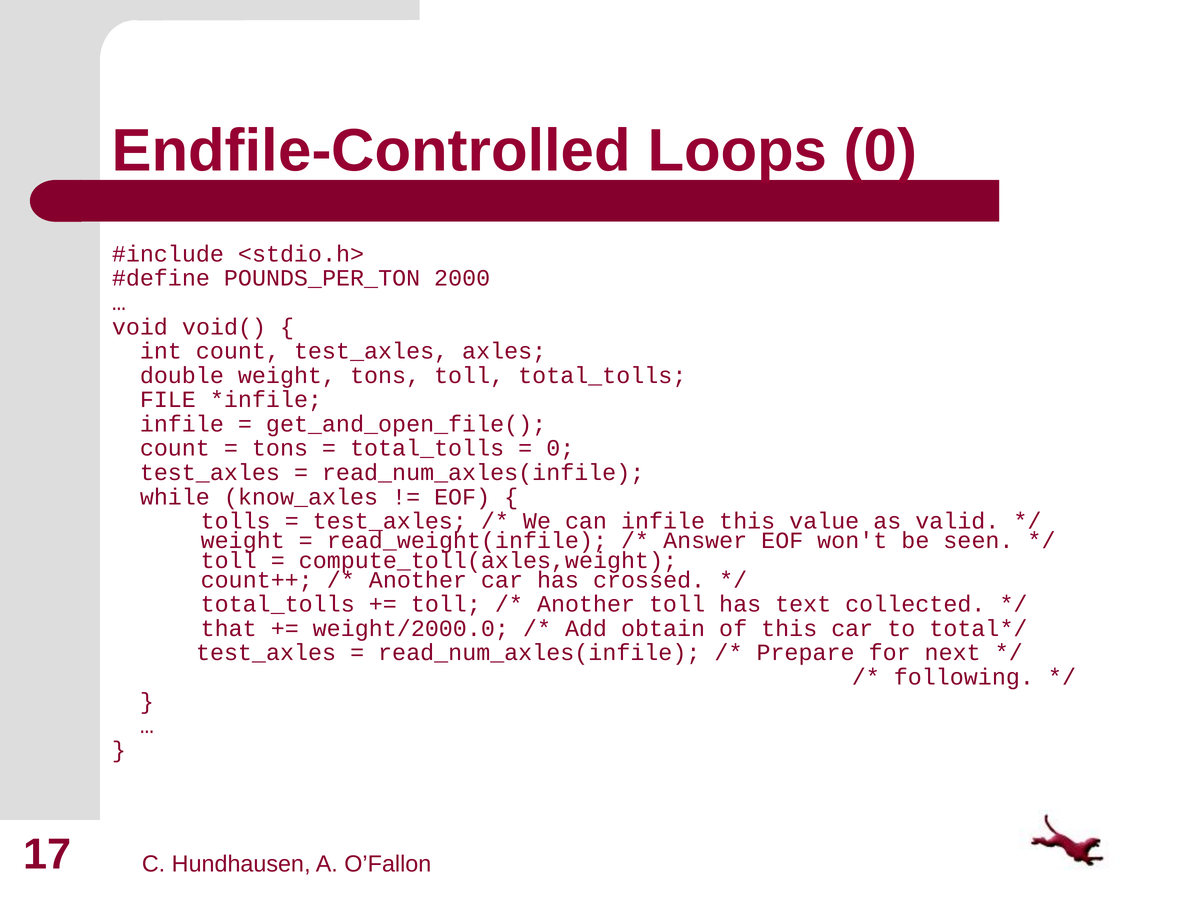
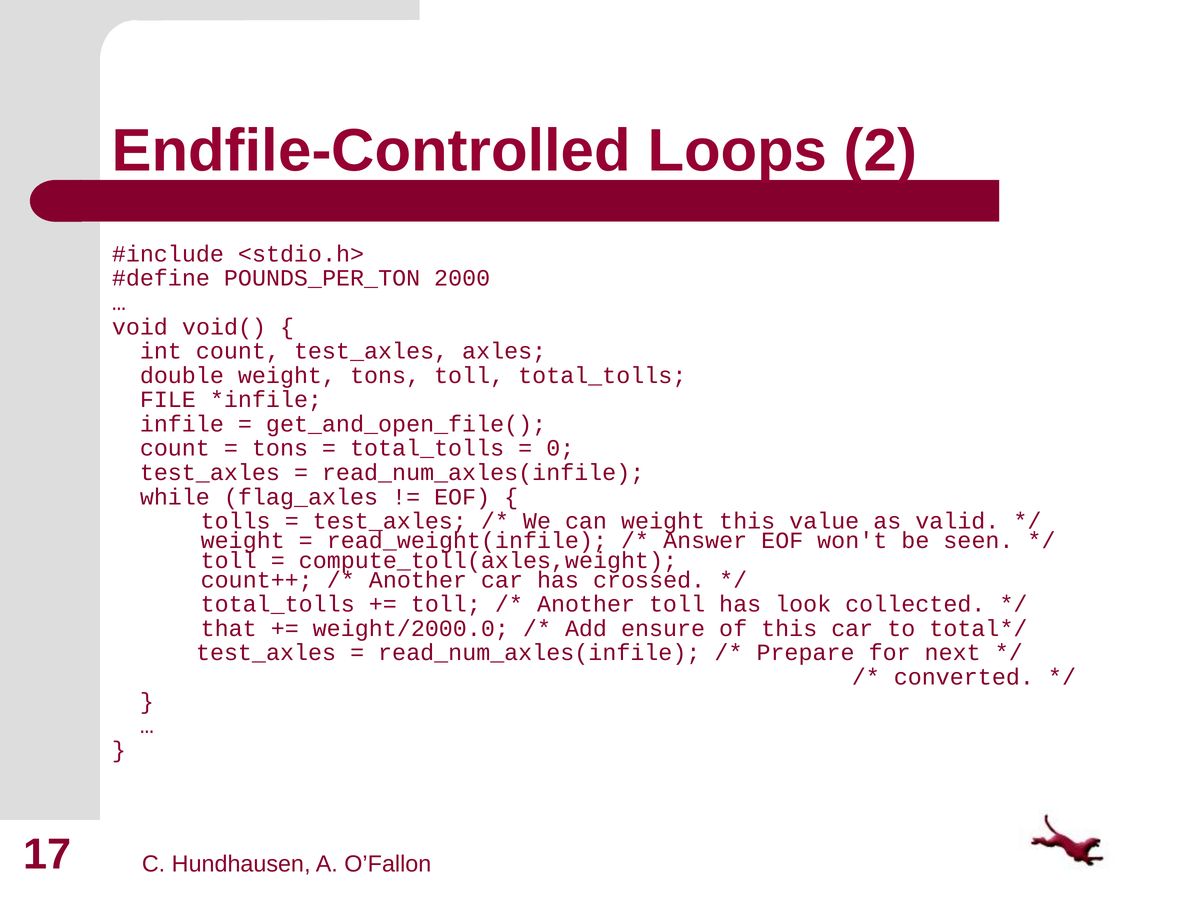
Loops 0: 0 -> 2 (880, 151)
know_axles: know_axles -> flag_axles (301, 496)
can infile: infile -> weight (663, 521)
text: text -> look (803, 604)
obtain: obtain -> ensure (663, 628)
following: following -> converted (964, 676)
